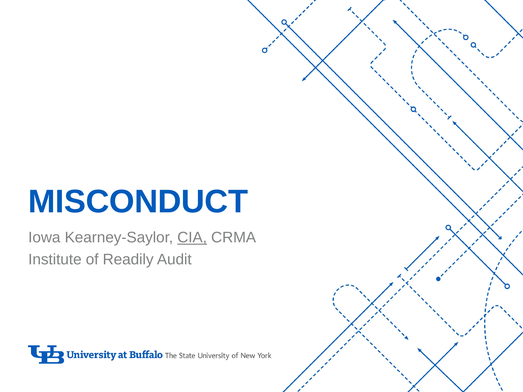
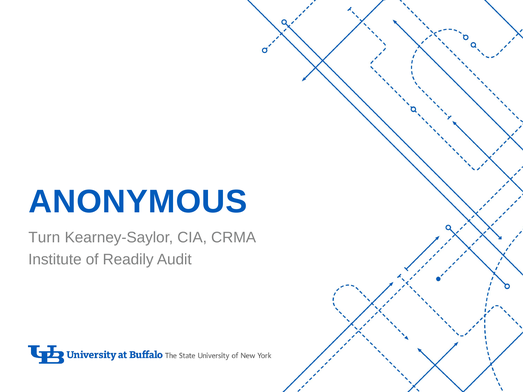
MISCONDUCT: MISCONDUCT -> ANONYMOUS (138, 202)
Iowa: Iowa -> Turn (44, 238)
CIA underline: present -> none (192, 238)
